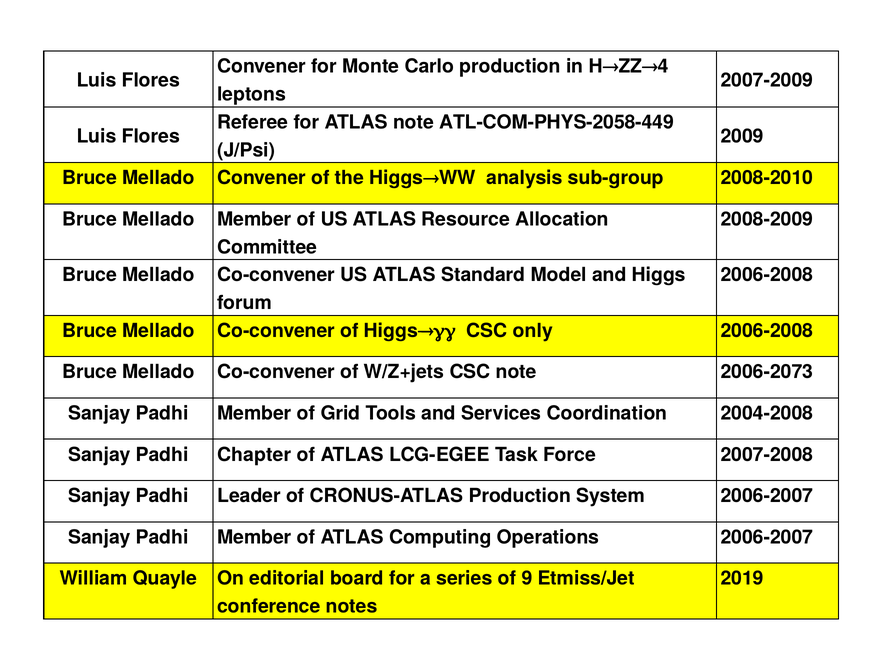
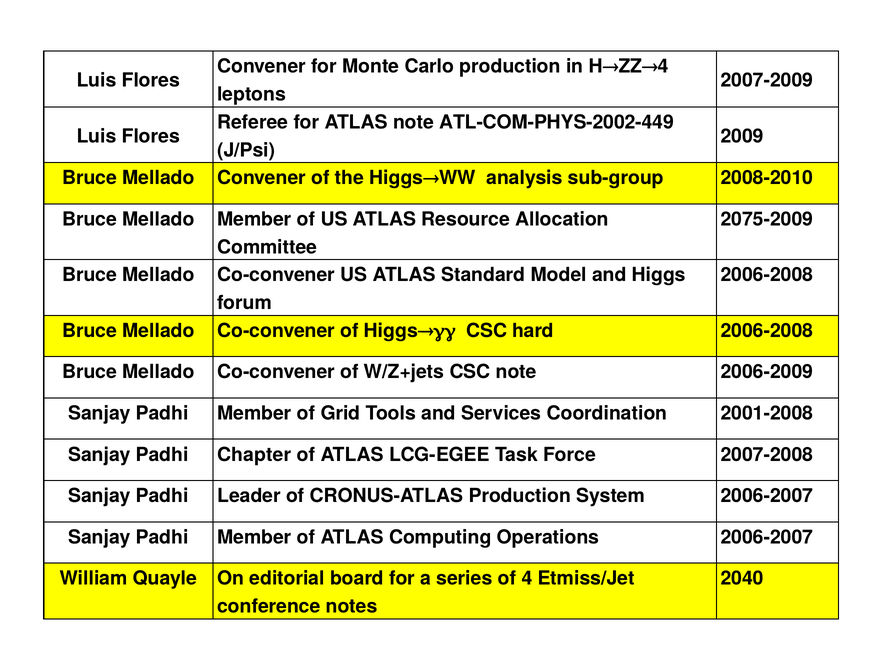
ATL-COM-PHYS-2058-449: ATL-COM-PHYS-2058-449 -> ATL-COM-PHYS-2002-449 (557, 122)
2008-2009: 2008-2009 -> 2075-2009 (767, 219)
only: only -> hard (533, 331)
2006-2073: 2006-2073 -> 2006-2009 (767, 372)
2004-2008: 2004-2008 -> 2001-2008 (767, 414)
9: 9 -> 4 (527, 579)
2019: 2019 -> 2040 (742, 579)
